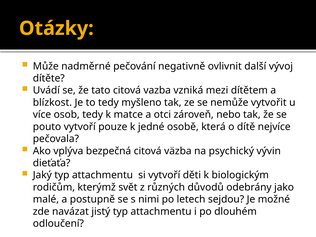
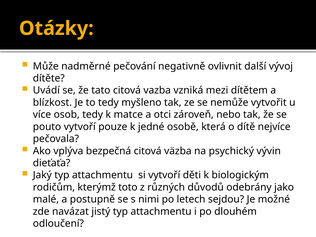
svět: svět -> toto (128, 187)
